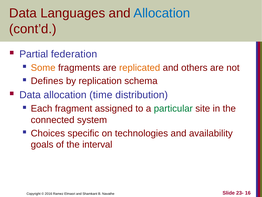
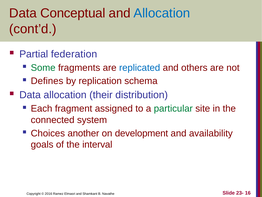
Languages: Languages -> Conceptual (73, 13)
Some colour: orange -> green (43, 68)
replicated colour: orange -> blue (140, 68)
time: time -> their (101, 95)
specific: specific -> another (83, 133)
technologies: technologies -> development (142, 133)
